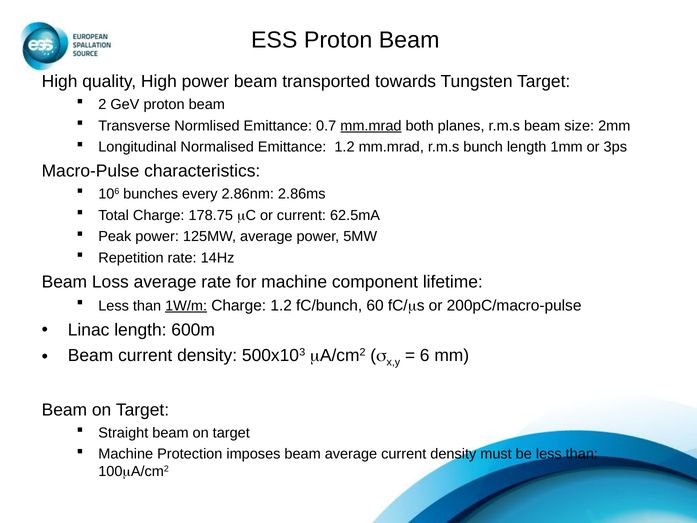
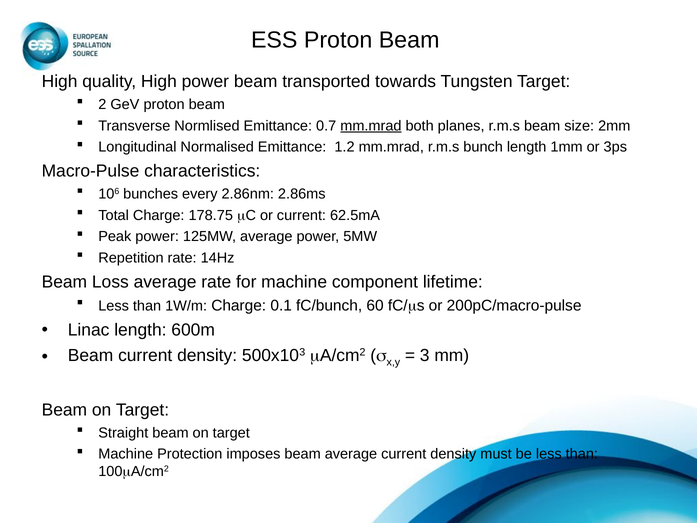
1W/m underline: present -> none (186, 306)
Charge 1.2: 1.2 -> 0.1 (281, 305)
6: 6 -> 3 (425, 356)
